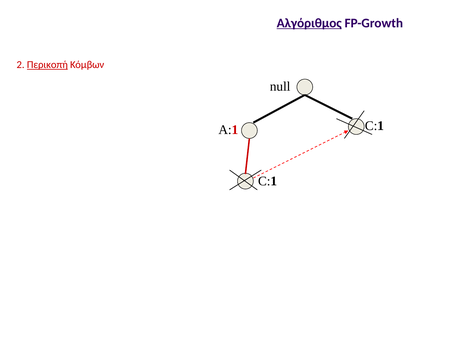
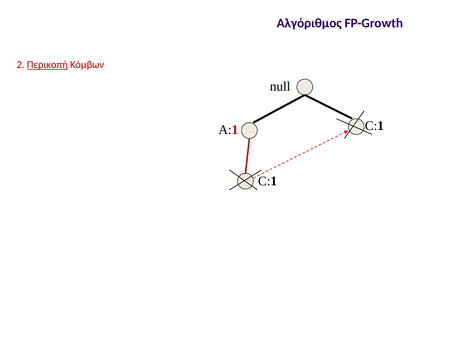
Αλγόριθμος underline: present -> none (309, 23)
